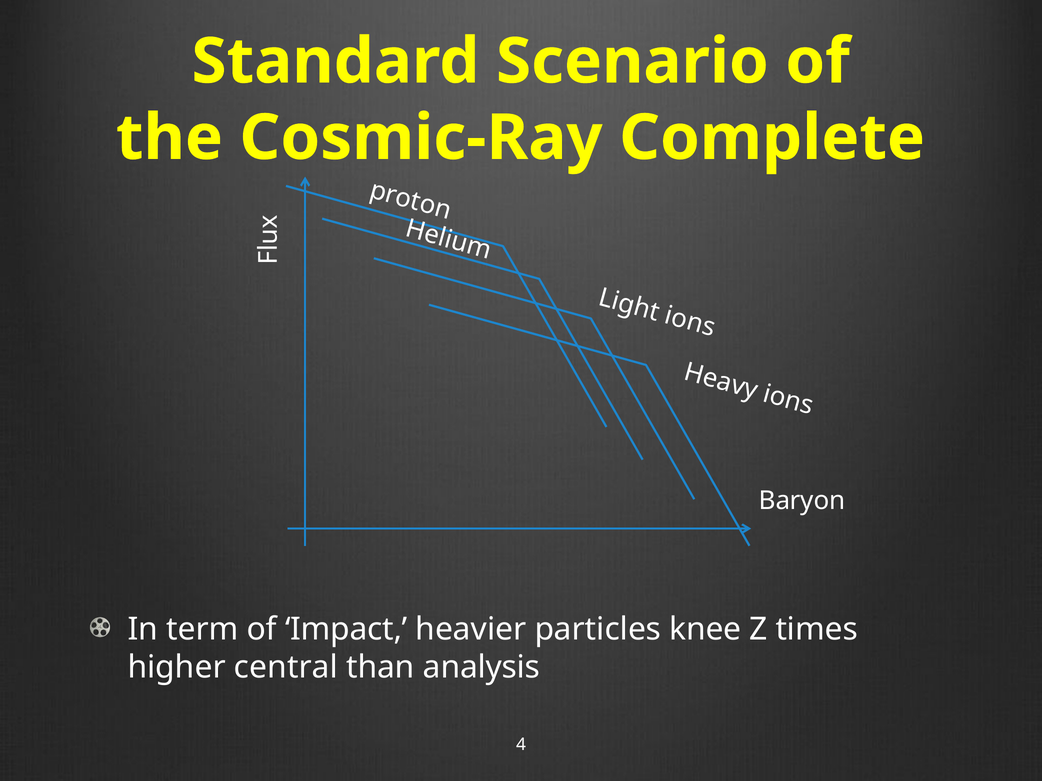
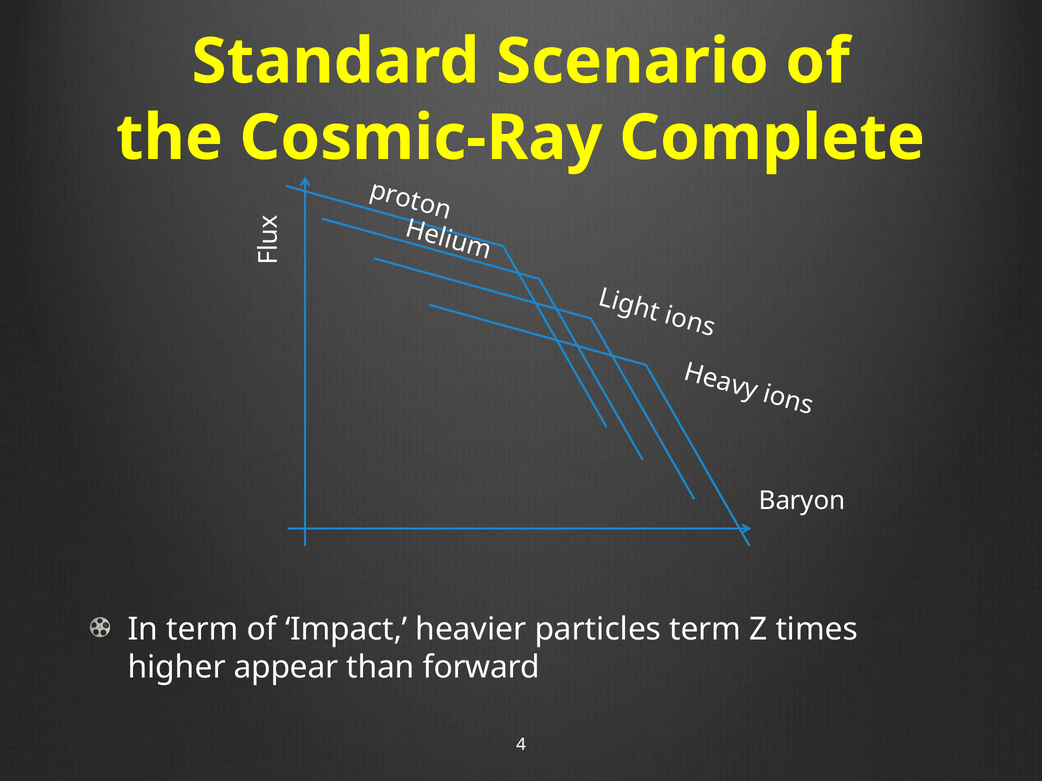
particles knee: knee -> term (705, 630)
central: central -> appear (286, 668)
analysis: analysis -> forward (481, 668)
